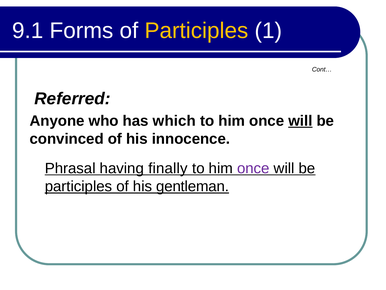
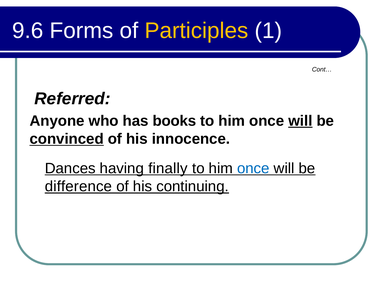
9.1: 9.1 -> 9.6 (28, 31)
which: which -> books (174, 121)
convinced underline: none -> present (67, 139)
Phrasal: Phrasal -> Dances (70, 168)
once colour: purple -> blue (253, 168)
participles: participles -> difference (78, 186)
gentleman: gentleman -> continuing (193, 186)
